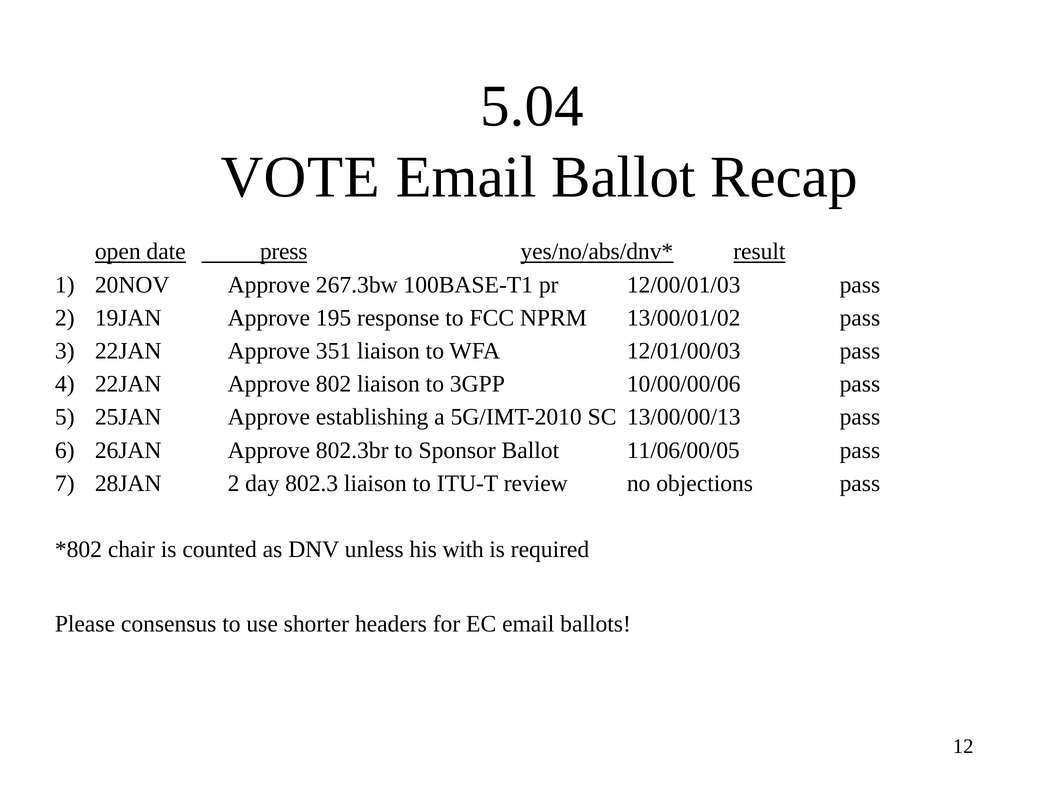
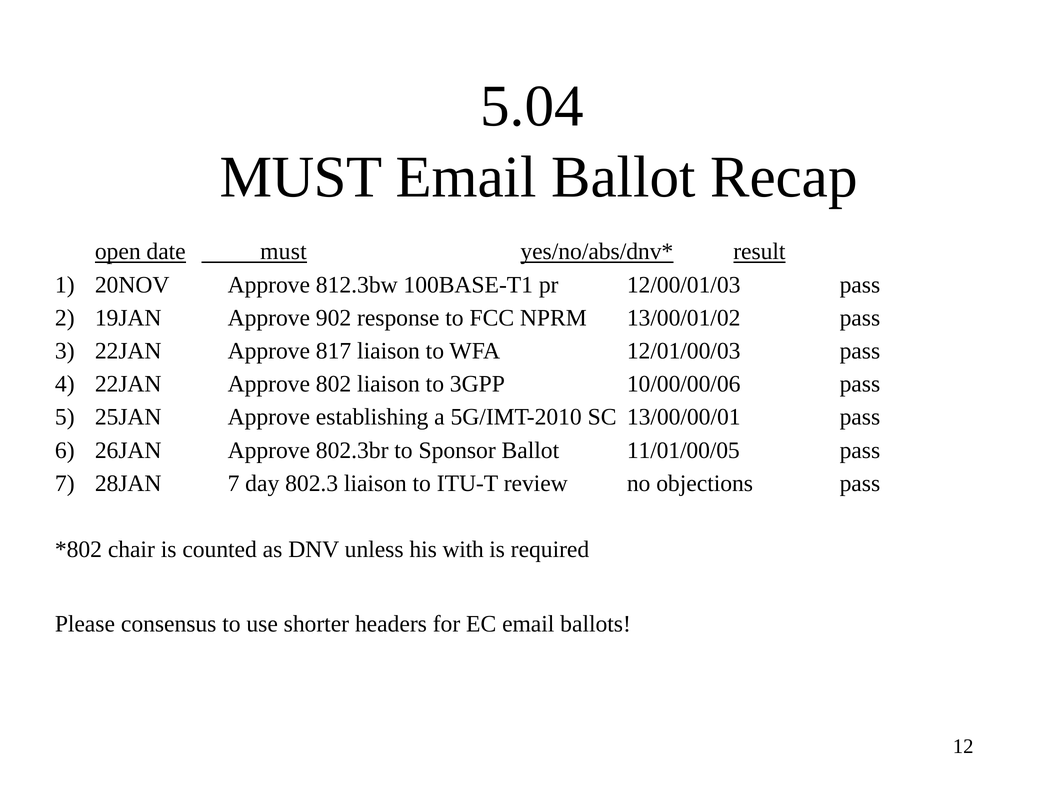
VOTE: VOTE -> MUST (301, 177)
date press: press -> must (283, 252)
267.3bw: 267.3bw -> 812.3bw (357, 285)
195: 195 -> 902 (334, 318)
351: 351 -> 817 (334, 351)
13/00/00/13: 13/00/00/13 -> 13/00/00/01 (684, 417)
11/06/00/05: 11/06/00/05 -> 11/01/00/05 (683, 450)
28JAN 2: 2 -> 7 (234, 483)
